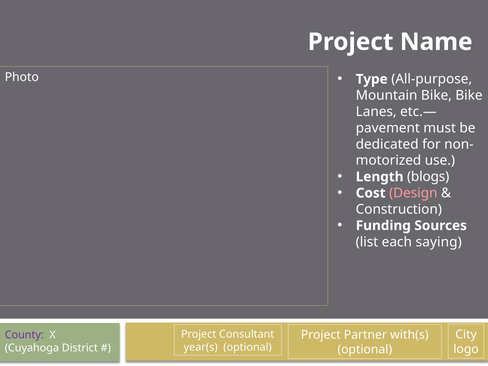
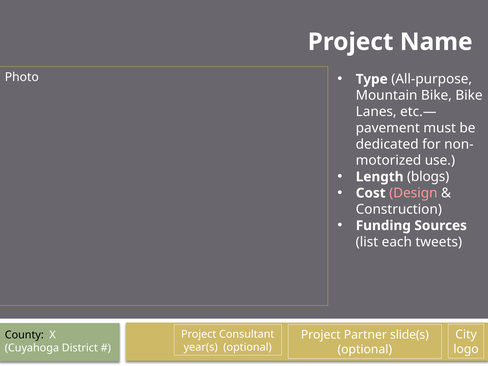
saying: saying -> tweets (439, 242)
with(s: with(s -> slide(s (409, 335)
County colour: purple -> black (24, 335)
